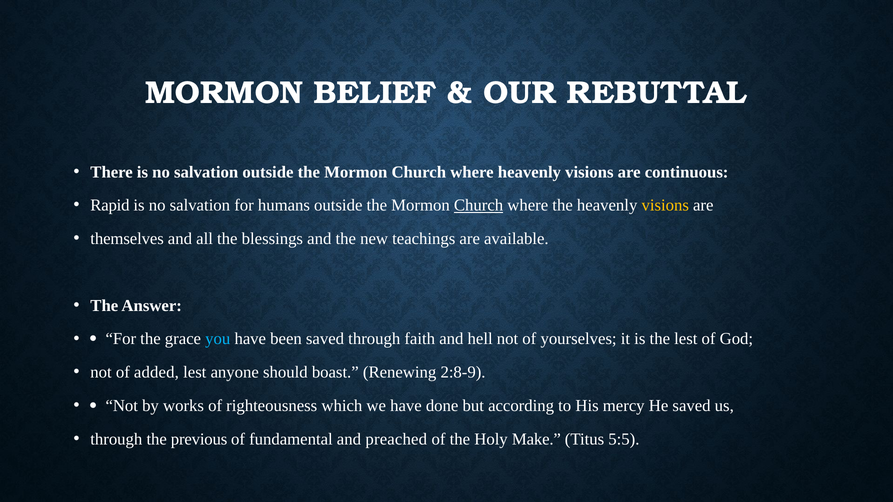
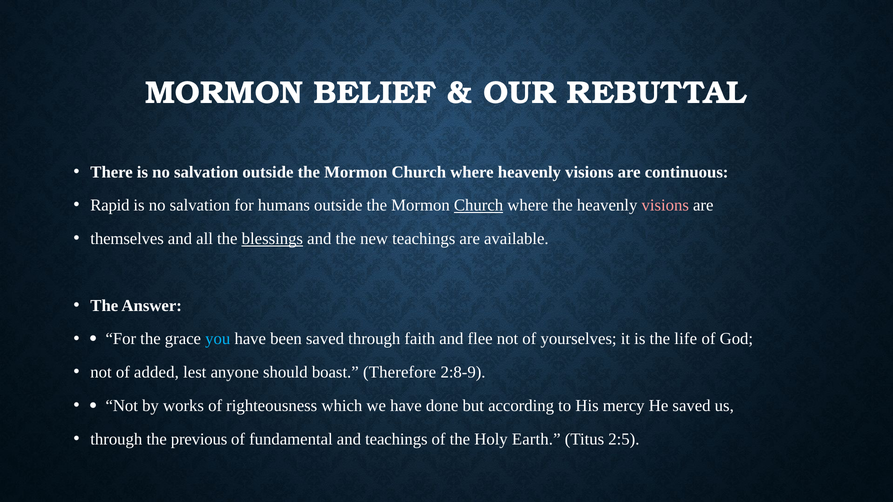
visions colour: yellow -> pink (665, 205)
blessings underline: none -> present (272, 239)
hell: hell -> flee (480, 339)
the lest: lest -> life (686, 339)
Renewing: Renewing -> Therefore (400, 373)
and preached: preached -> teachings (396, 439)
Make: Make -> Earth (536, 439)
5:5: 5:5 -> 2:5 (624, 439)
